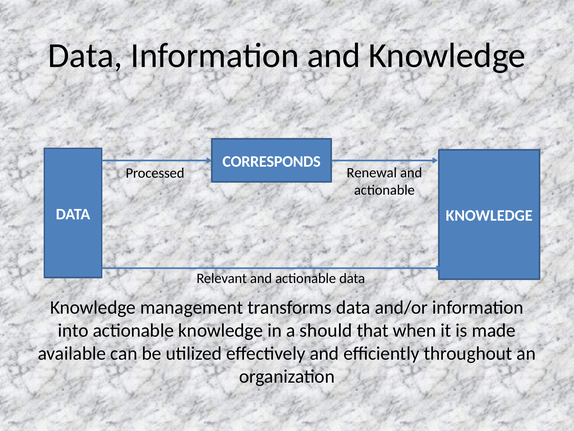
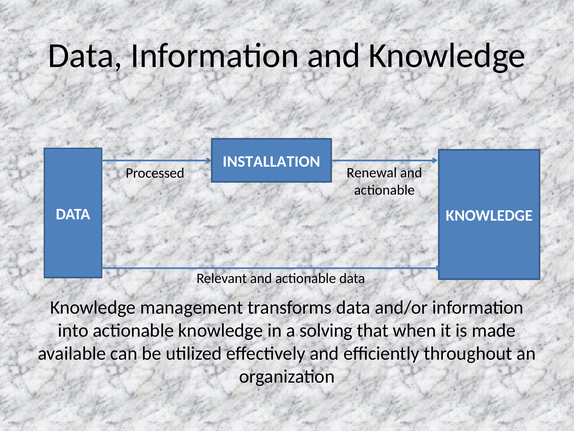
CORRESPONDS: CORRESPONDS -> INSTALLATION (271, 161)
should: should -> solving (326, 330)
